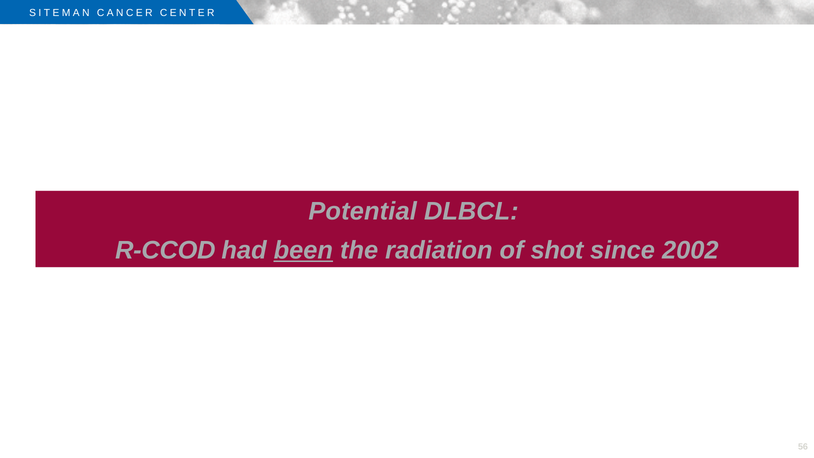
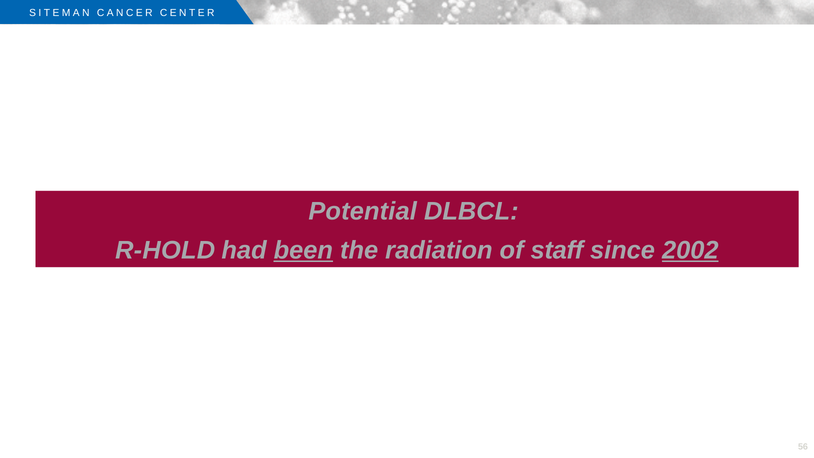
R-CCOD: R-CCOD -> R-HOLD (165, 250)
shot: shot -> staff (557, 250)
2002 underline: none -> present (690, 250)
